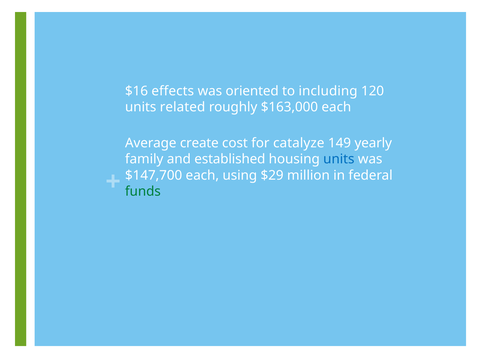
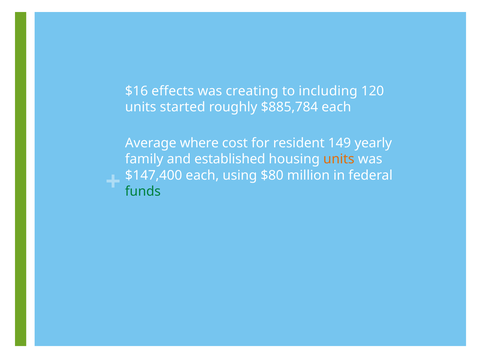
oriented: oriented -> creating (252, 91)
related: related -> started (183, 107)
$163,000: $163,000 -> $885,784 (289, 107)
create: create -> where (199, 143)
catalyze: catalyze -> resident (299, 143)
units colour: blue -> orange (339, 159)
$147,700: $147,700 -> $147,400 (154, 175)
$29: $29 -> $80 (272, 175)
